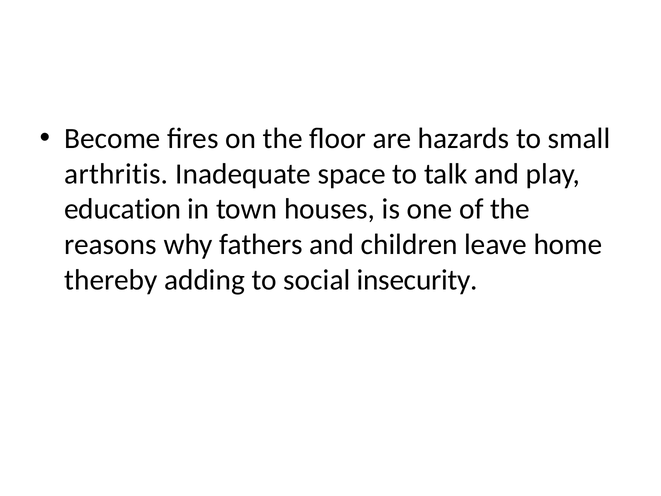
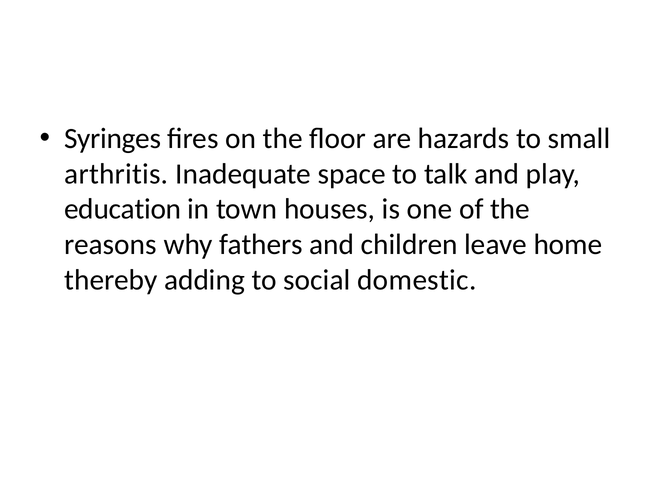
Become: Become -> Syringes (113, 139)
insecurity: insecurity -> domestic (417, 280)
